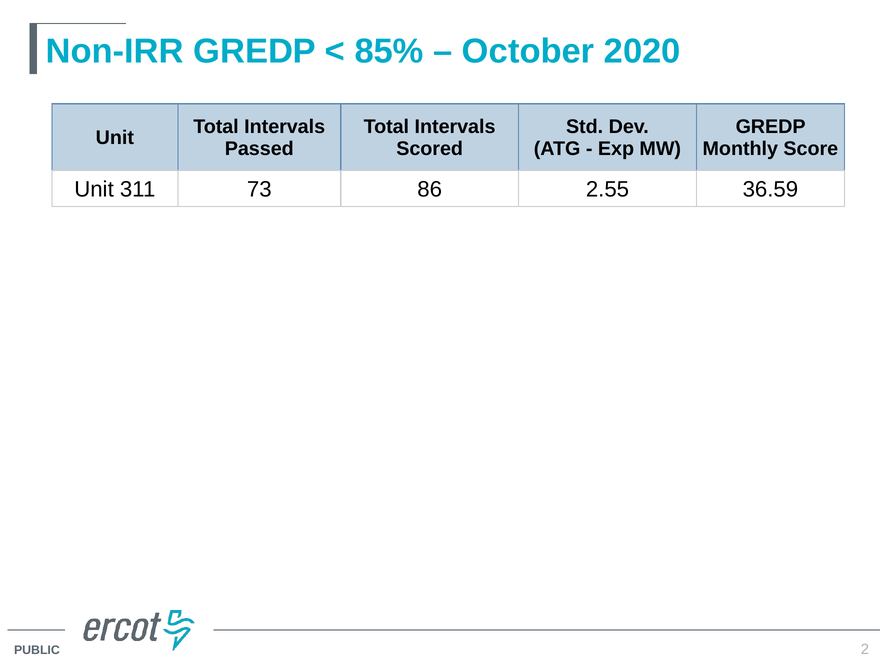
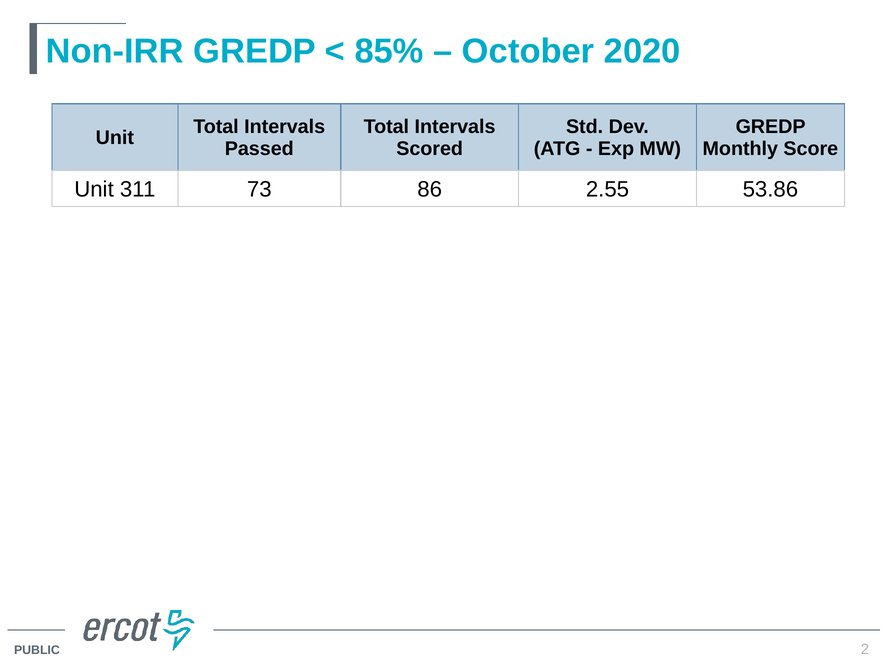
36.59: 36.59 -> 53.86 (770, 189)
